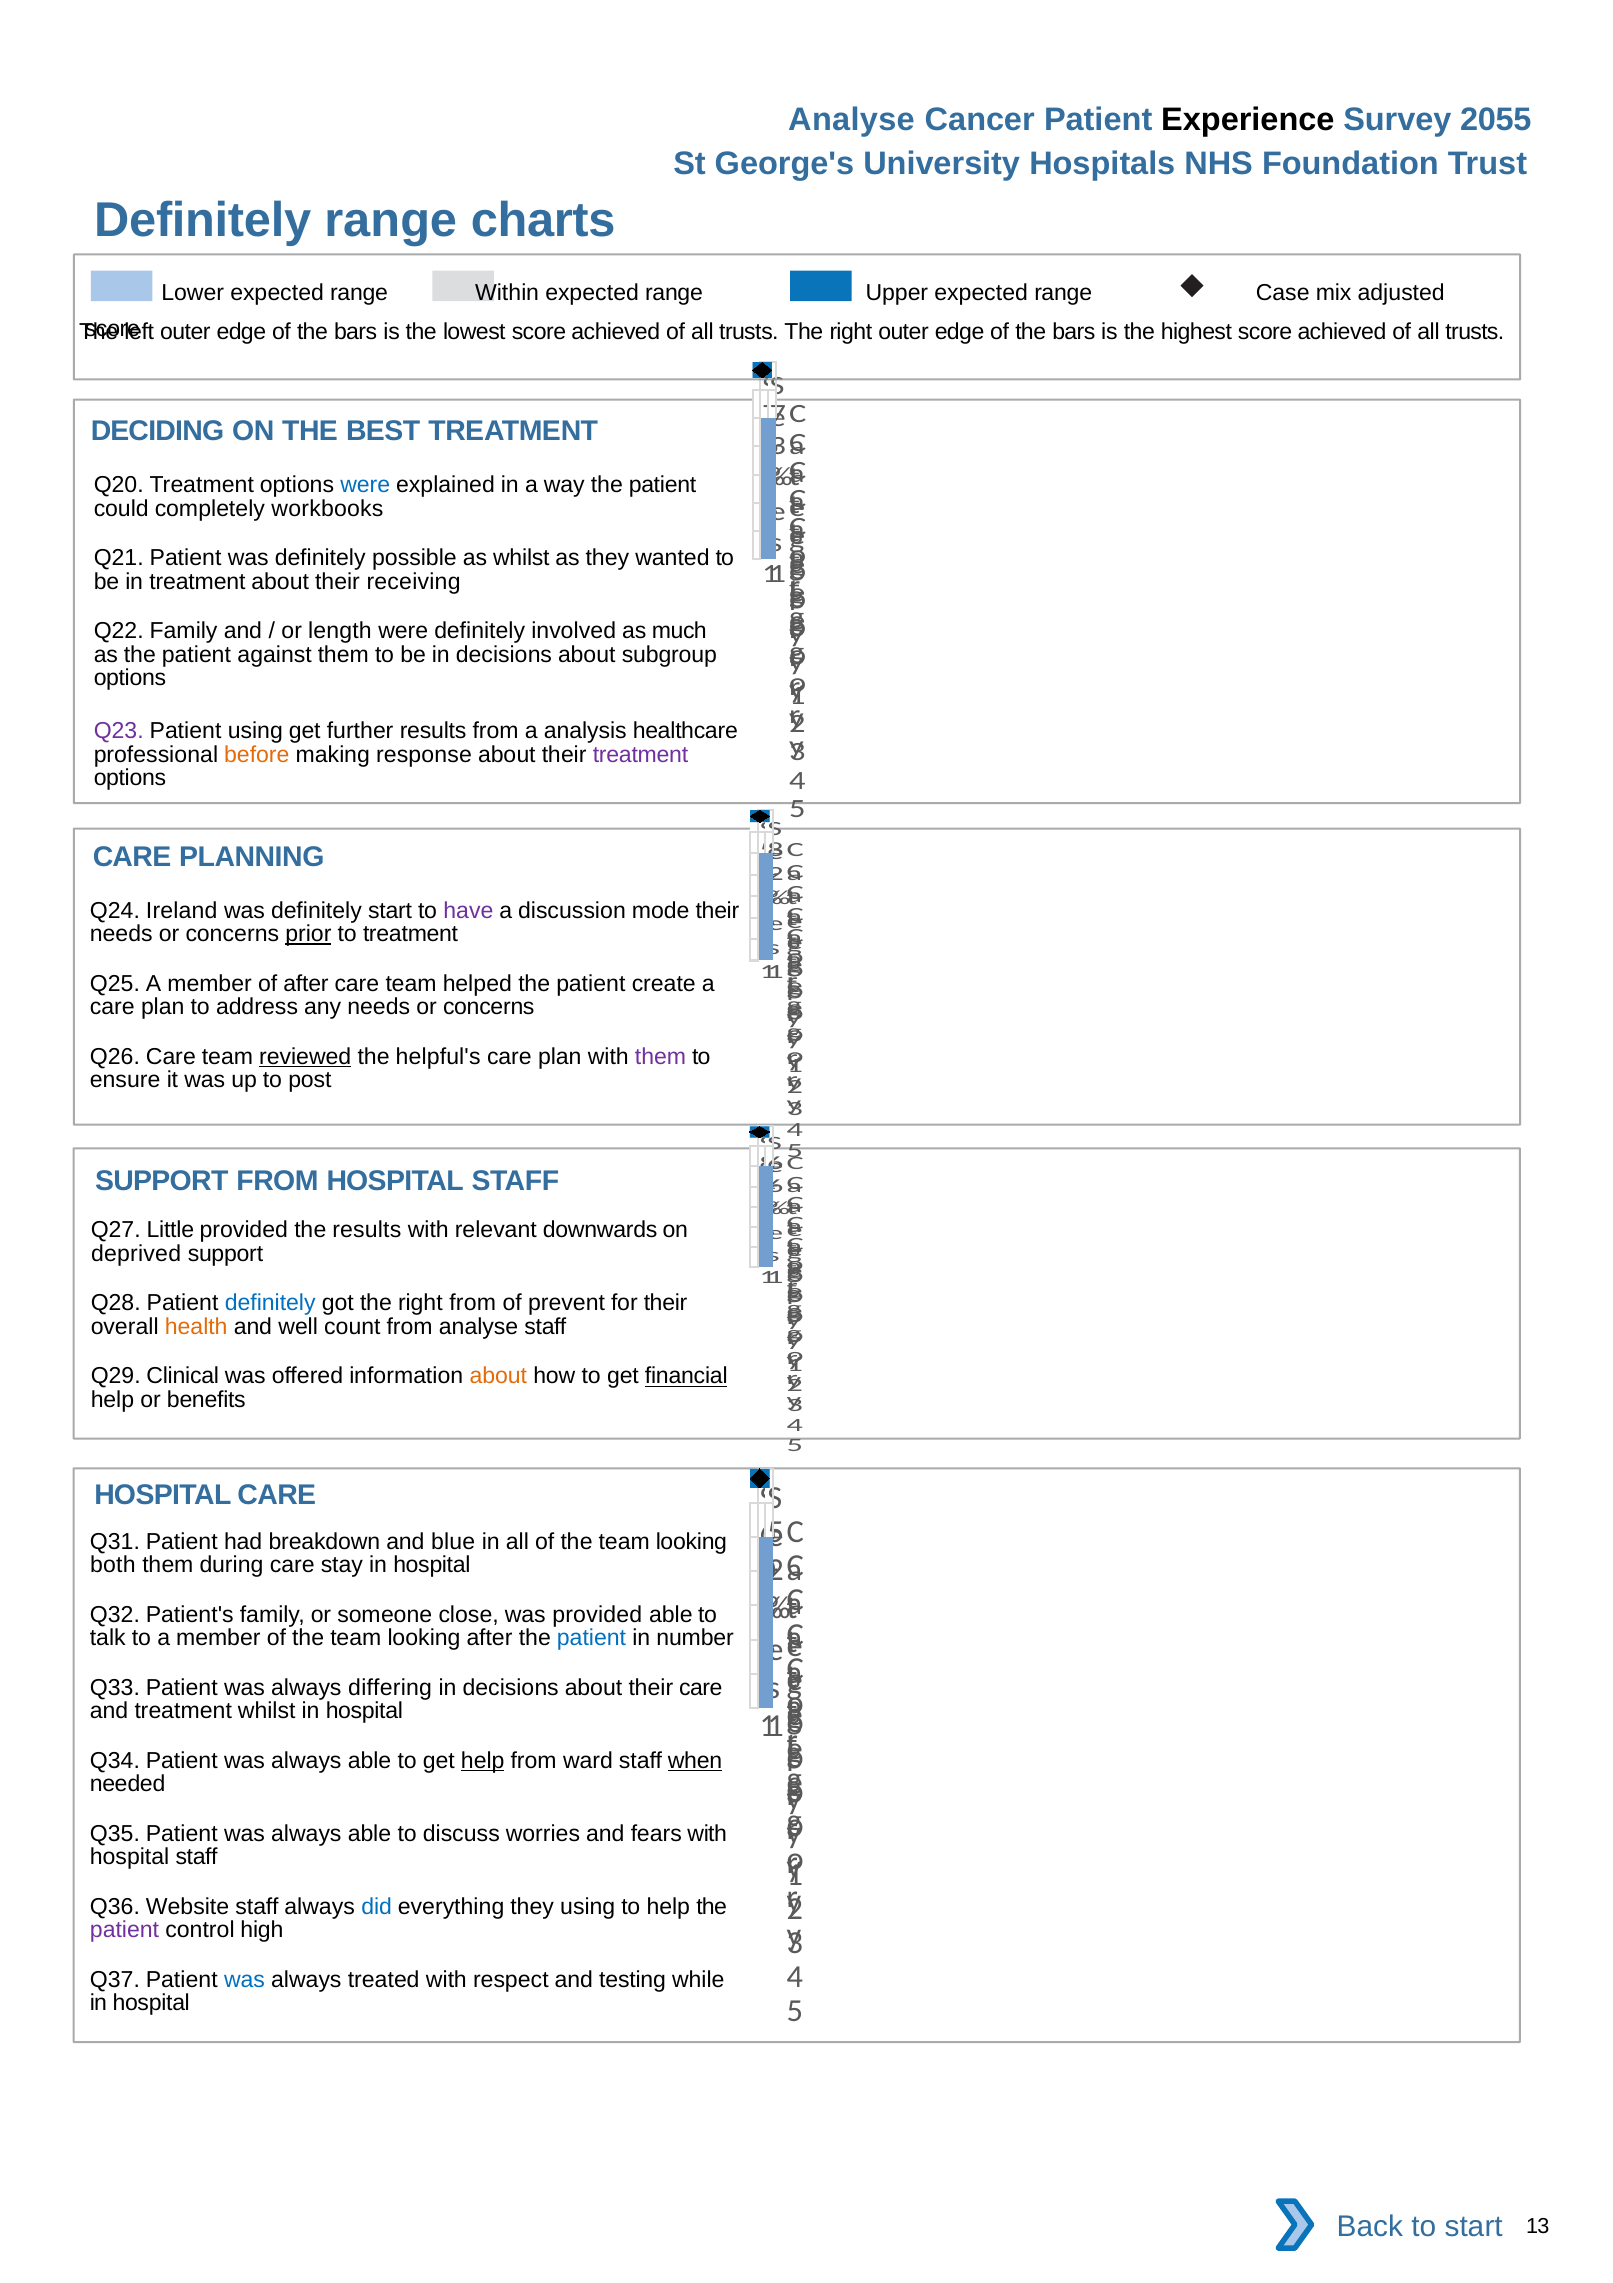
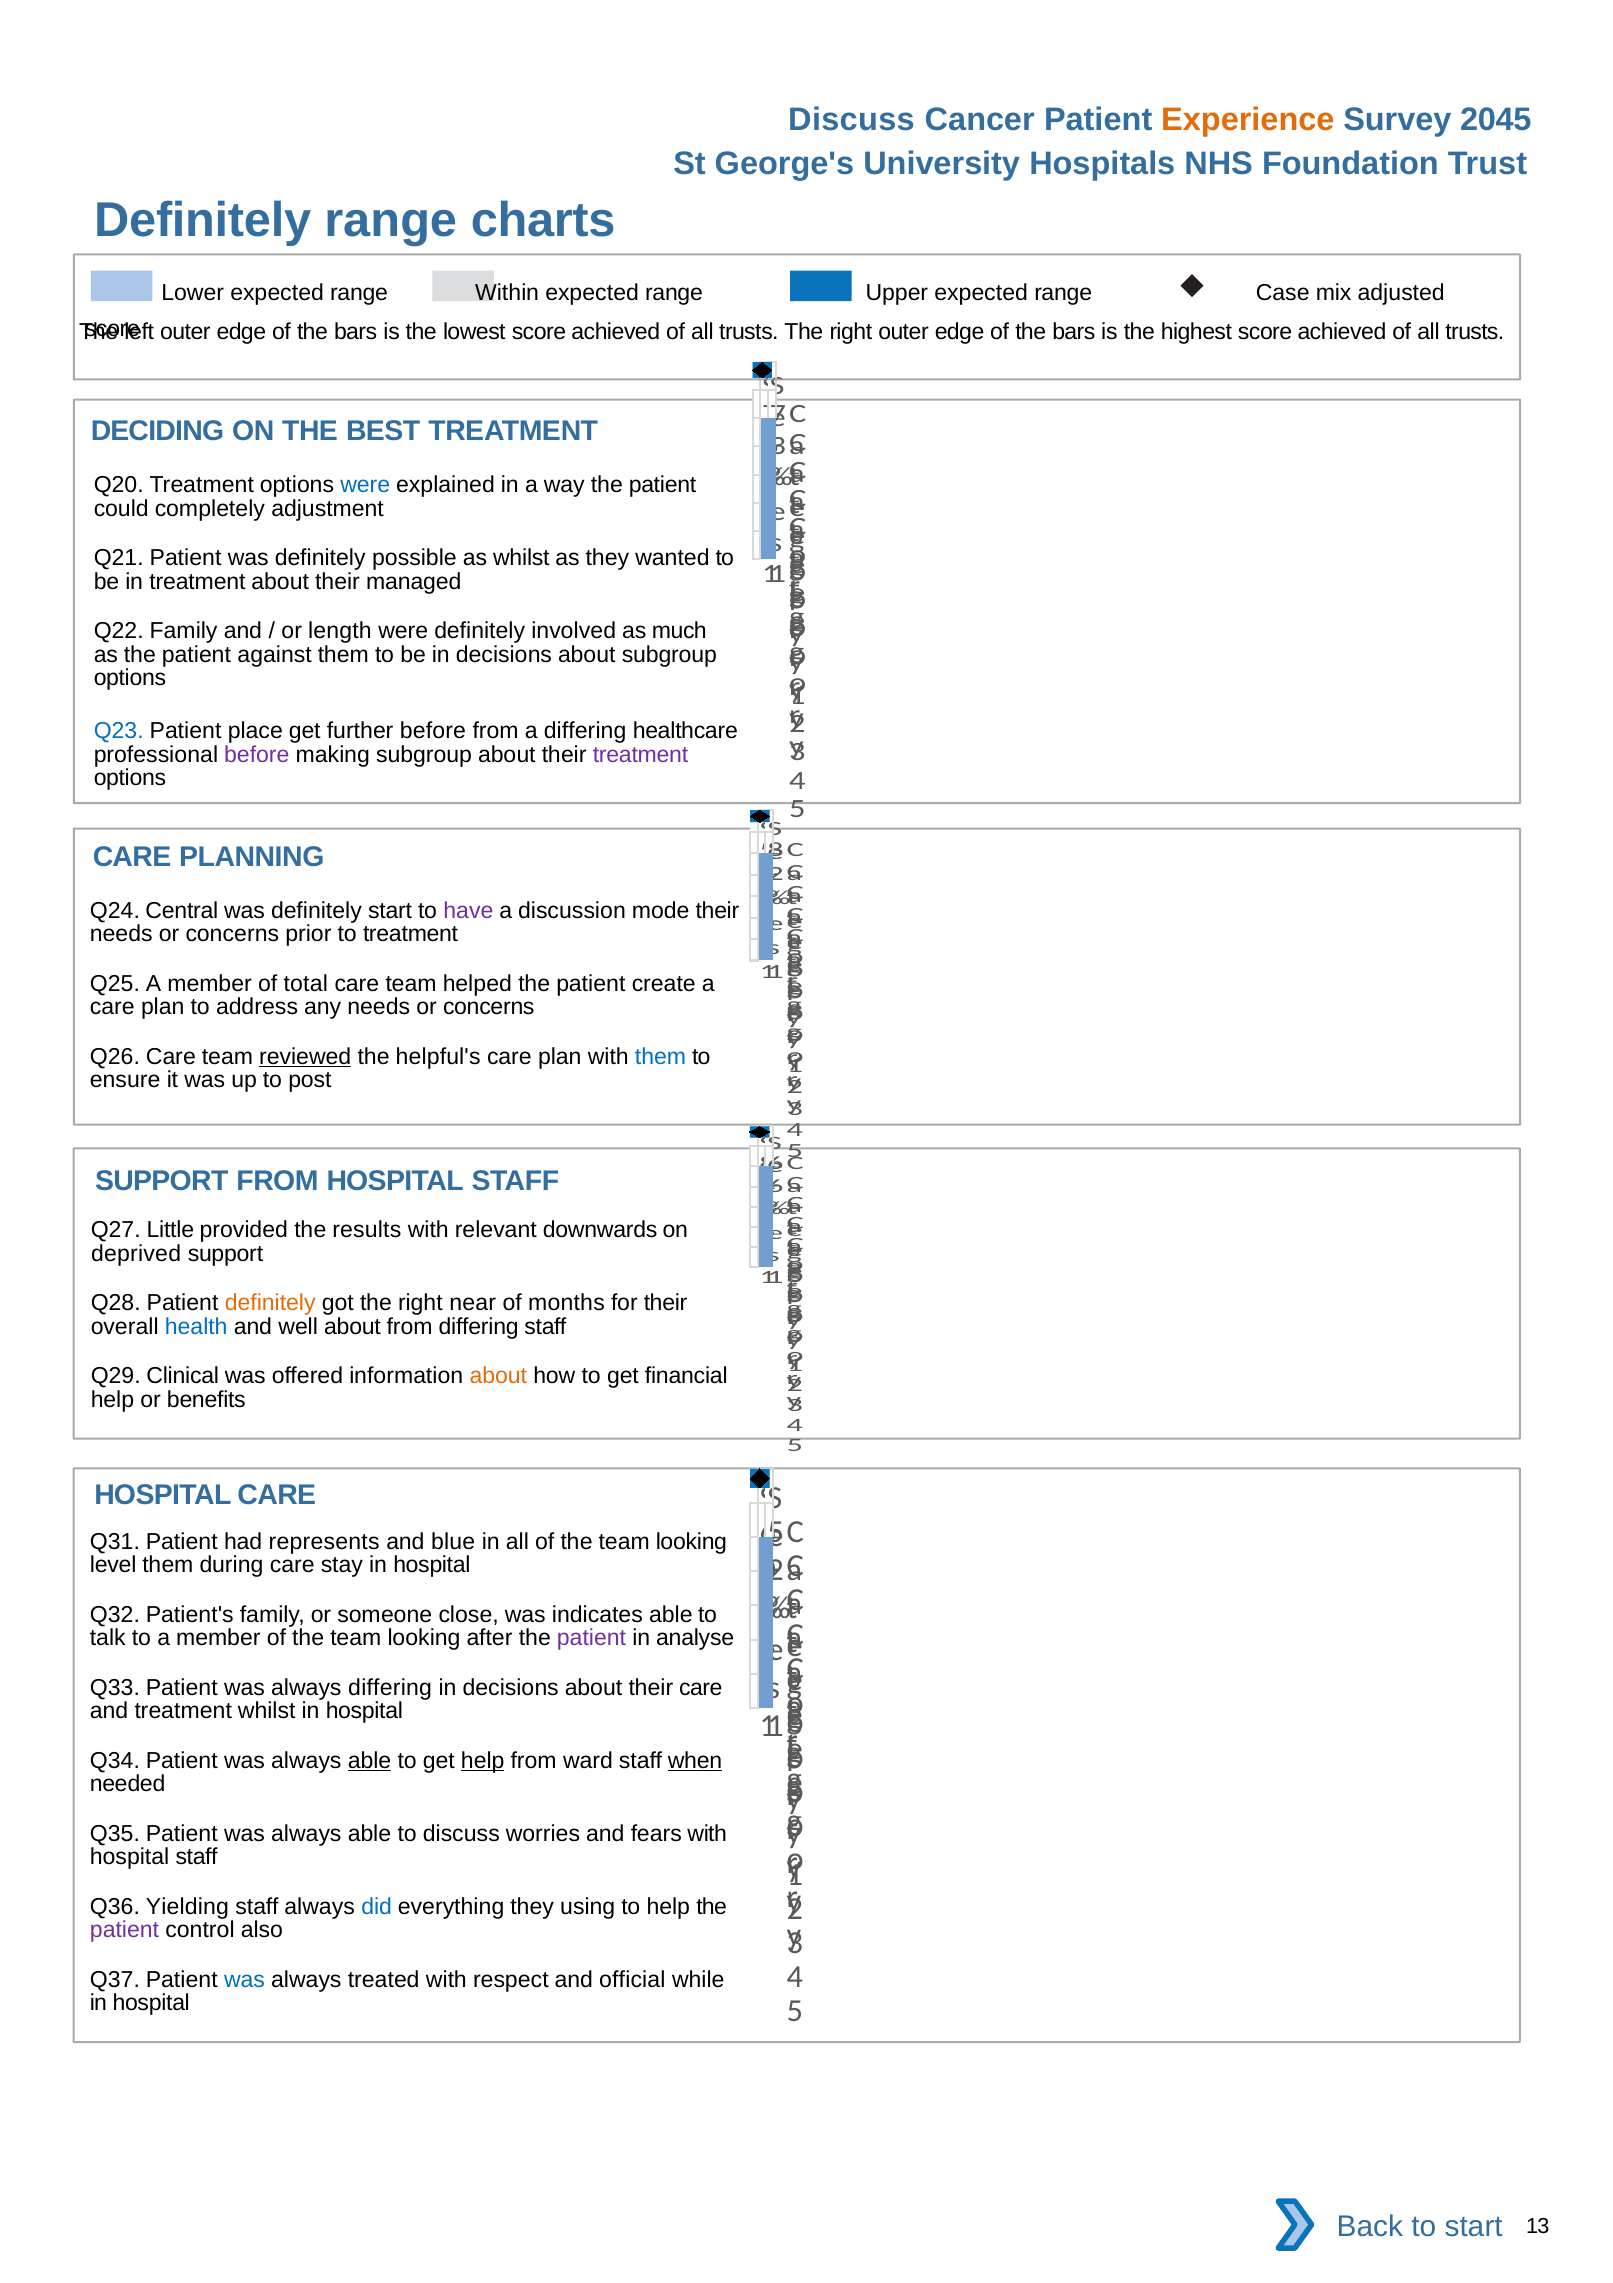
Analyse: Analyse -> Discuss (851, 120)
Experience colour: black -> orange (1248, 120)
2055: 2055 -> 2045 (1496, 120)
workbooks: workbooks -> adjustment (328, 509)
receiving: receiving -> managed (414, 582)
Q23 colour: purple -> blue (119, 731)
Patient using: using -> place (255, 731)
further results: results -> before (433, 731)
a analysis: analysis -> differing (585, 731)
before colour: orange -> purple (257, 754)
making response: response -> subgroup (424, 754)
Ireland: Ireland -> Central (182, 911)
prior underline: present -> none (308, 934)
of after: after -> total (306, 984)
them colour: purple -> blue (660, 1057)
definitely colour: blue -> orange (270, 1303)
right from: from -> near (473, 1303)
prevent: prevent -> months (566, 1303)
health colour: orange -> blue (196, 1326)
well count: count -> about (353, 1326)
from analyse: analyse -> differing (479, 1326)
financial underline: present -> none (686, 1376)
breakdown: breakdown -> represents (324, 1542)
both: both -> level (113, 1565)
was provided: provided -> indicates (597, 1615)
patient colour: blue -> purple (591, 1638)
number: number -> analyse (695, 1638)
able underline: none -> present (370, 1761)
Website: Website -> Yielding (187, 1907)
high: high -> also (262, 1930)
testing: testing -> official (632, 1980)
